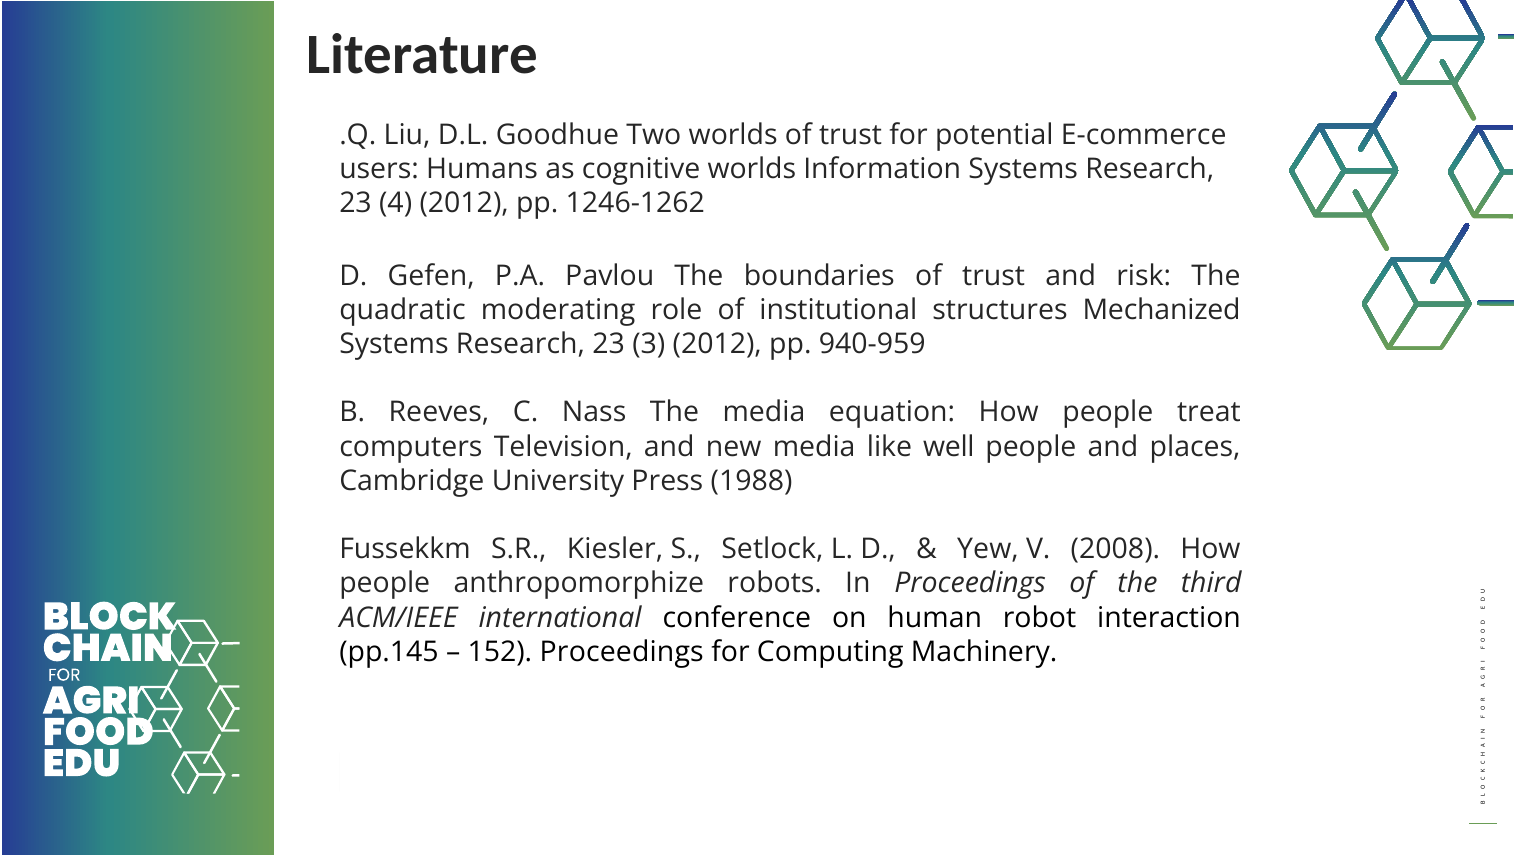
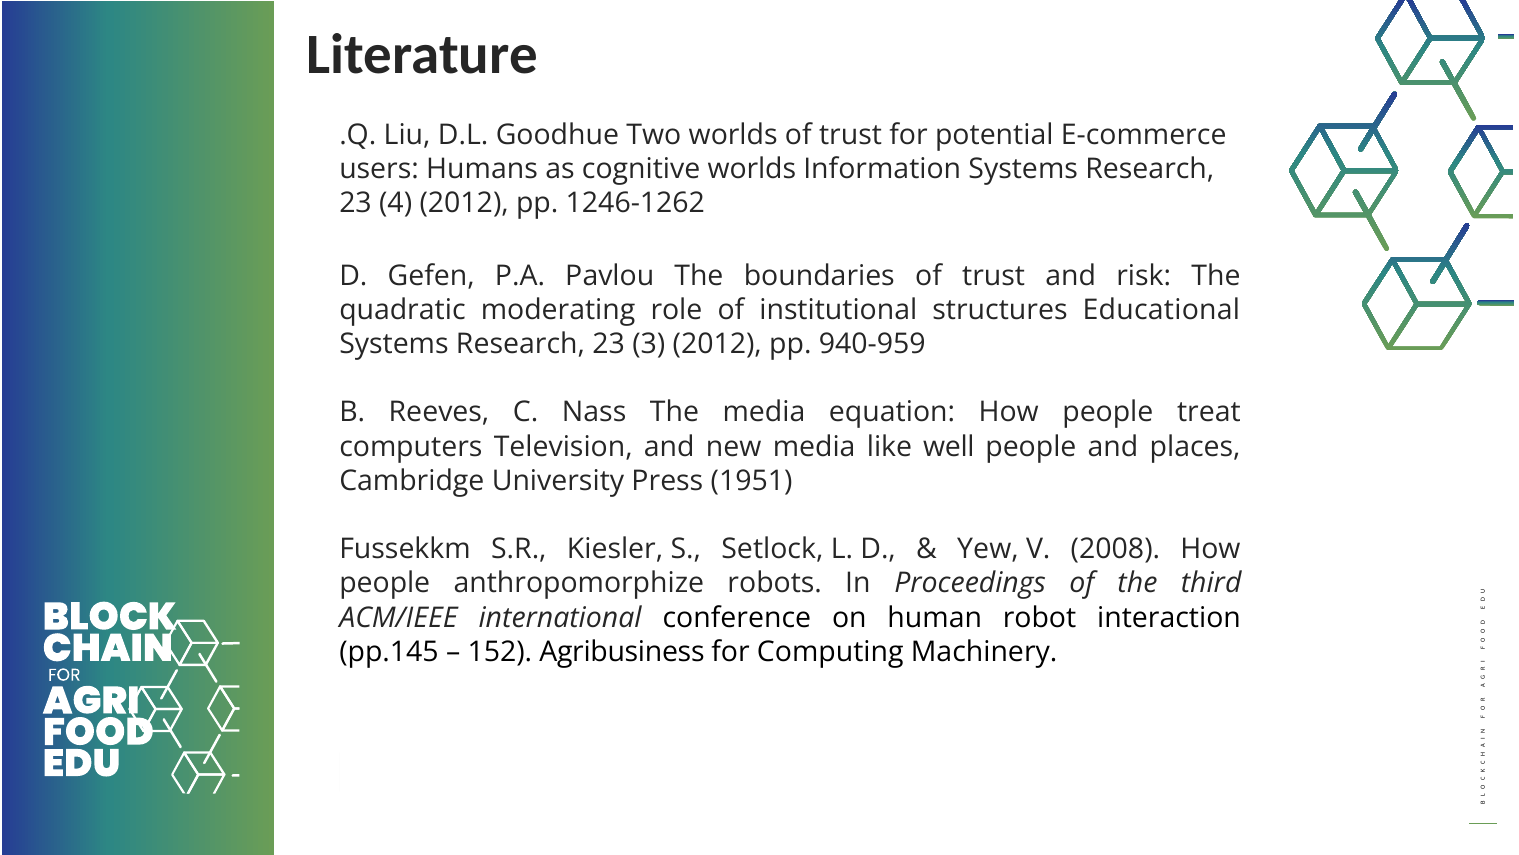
Mechanized: Mechanized -> Educational (1161, 310)
1988: 1988 -> 1951 (752, 481)
Proceedings: Proceedings -> Agribusiness (622, 651)
